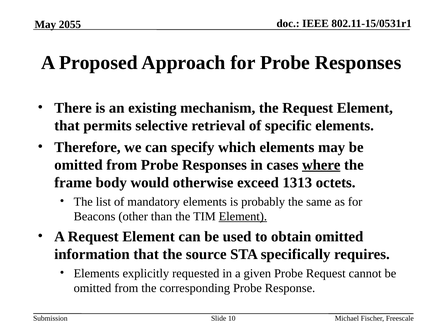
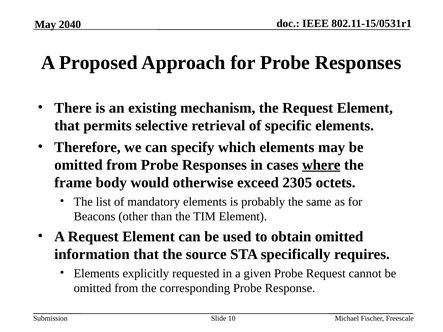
2055: 2055 -> 2040 (70, 25)
1313: 1313 -> 2305 (297, 183)
Element underline: present -> none (243, 217)
